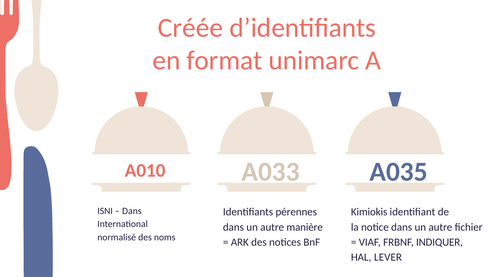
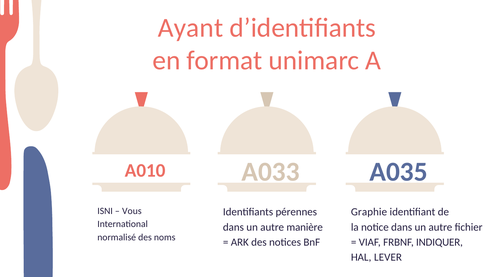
Créée: Créée -> Ayant (190, 28)
Dans: Dans -> Vous (132, 211)
Kimiokis: Kimiokis -> Graphie (369, 212)
